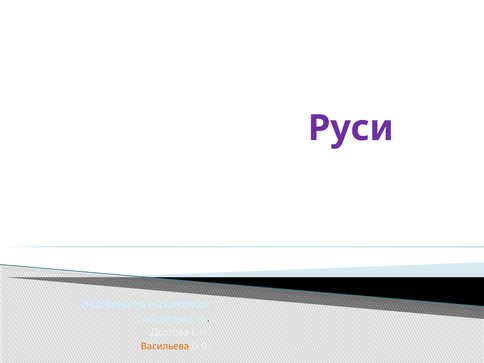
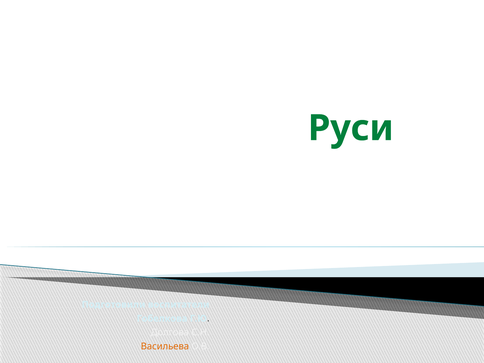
Руси colour: purple -> green (351, 128)
